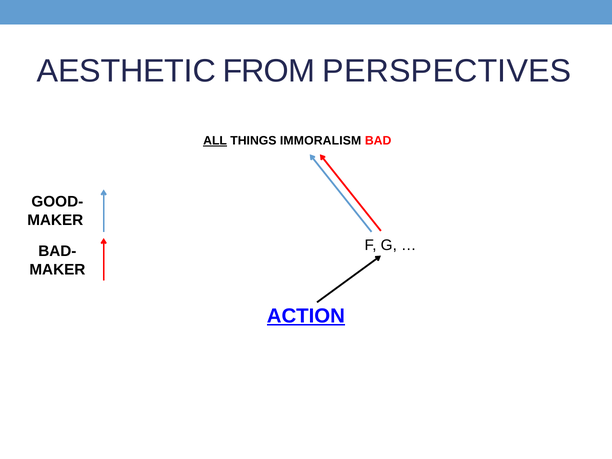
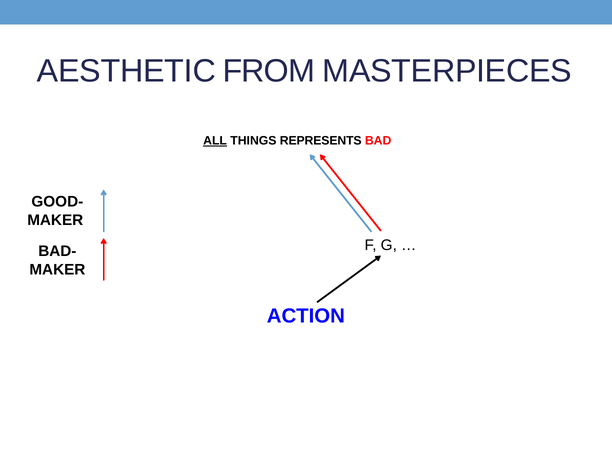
PERSPECTIVES: PERSPECTIVES -> MASTERPIECES (447, 71)
IMMORALISM: IMMORALISM -> REPRESENTS (321, 141)
ACTION underline: present -> none (306, 316)
